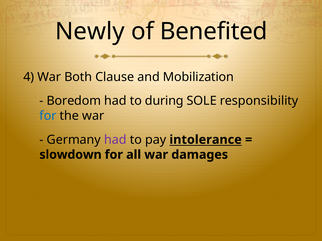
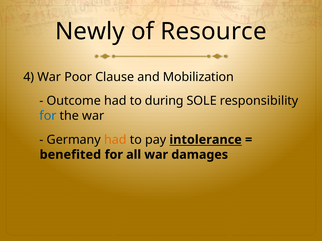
Benefited: Benefited -> Resource (213, 31)
Both: Both -> Poor (78, 77)
Boredom: Boredom -> Outcome (74, 101)
had colour: purple -> orange (115, 140)
slowdown: slowdown -> benefited (70, 155)
